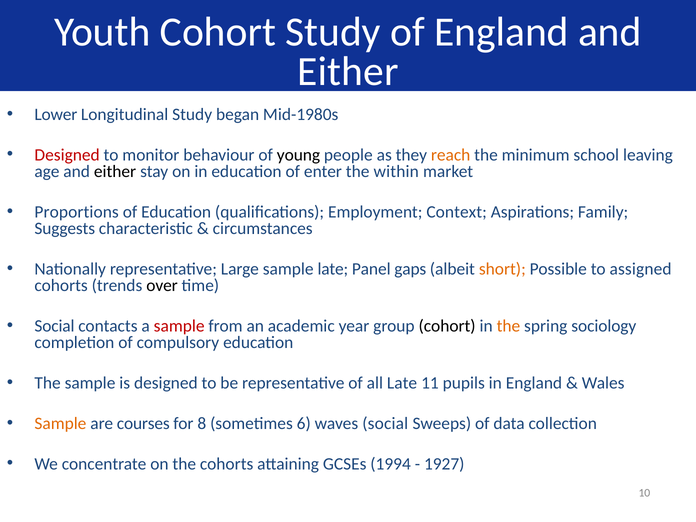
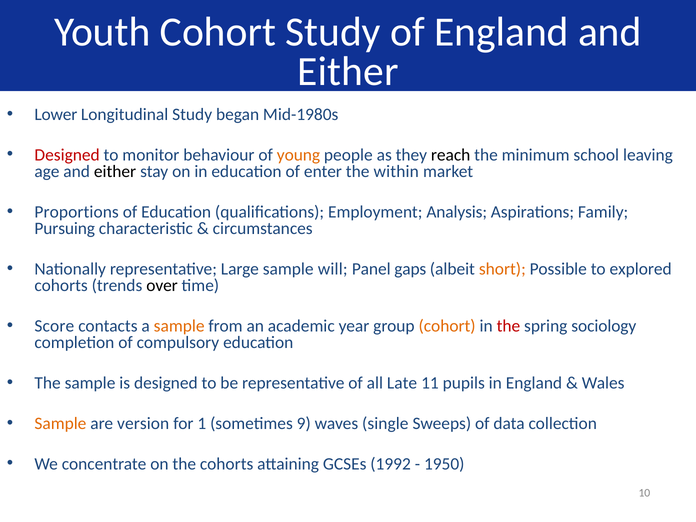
young colour: black -> orange (298, 155)
reach colour: orange -> black (451, 155)
Context: Context -> Analysis (457, 212)
Suggests: Suggests -> Pursuing (65, 229)
sample late: late -> will (333, 269)
assigned: assigned -> explored (641, 269)
Social: Social -> Score (54, 326)
sample colour: red -> orange (179, 326)
cohort colour: black -> orange (447, 326)
the colour: orange -> red (508, 326)
courses: courses -> version (143, 423)
8: 8 -> 1 (202, 423)
6: 6 -> 9 (304, 423)
waves social: social -> single (385, 423)
1994: 1994 -> 1992 (391, 464)
1927: 1927 -> 1950 (444, 464)
